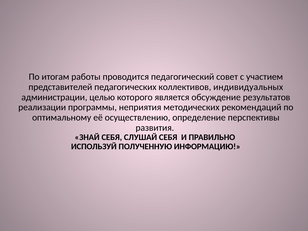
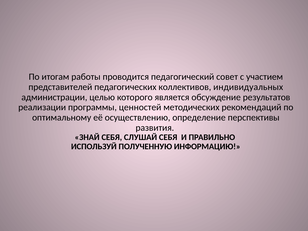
неприятия: неприятия -> ценностей (140, 107)
